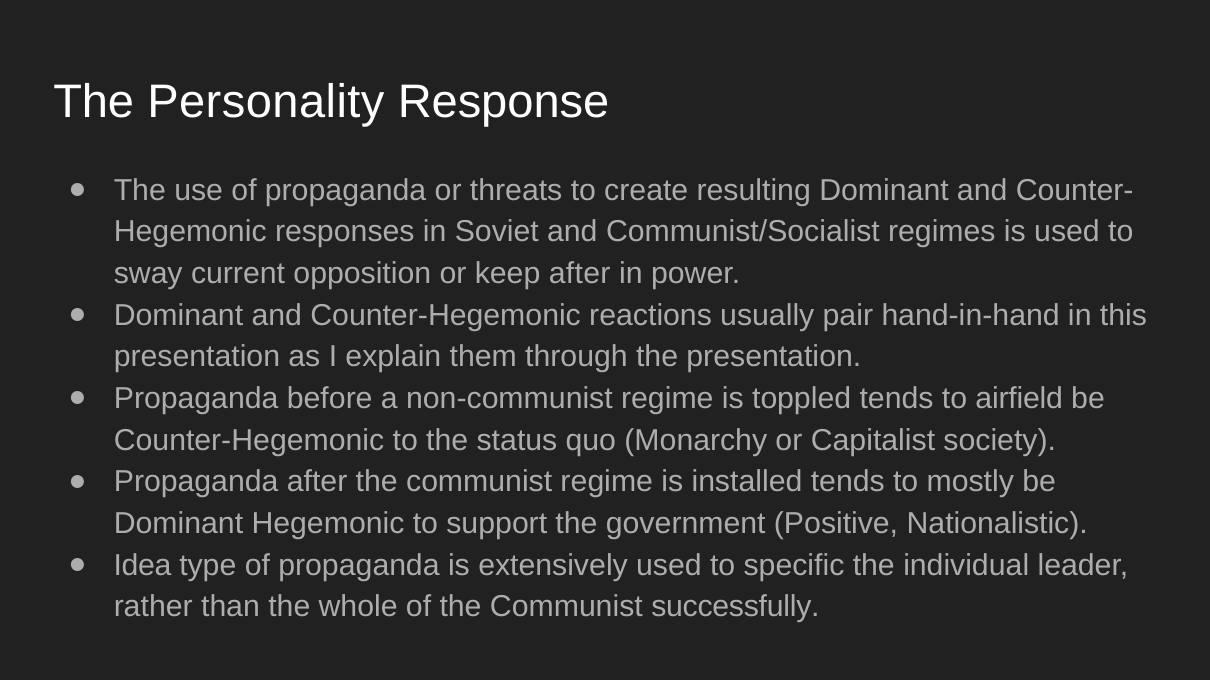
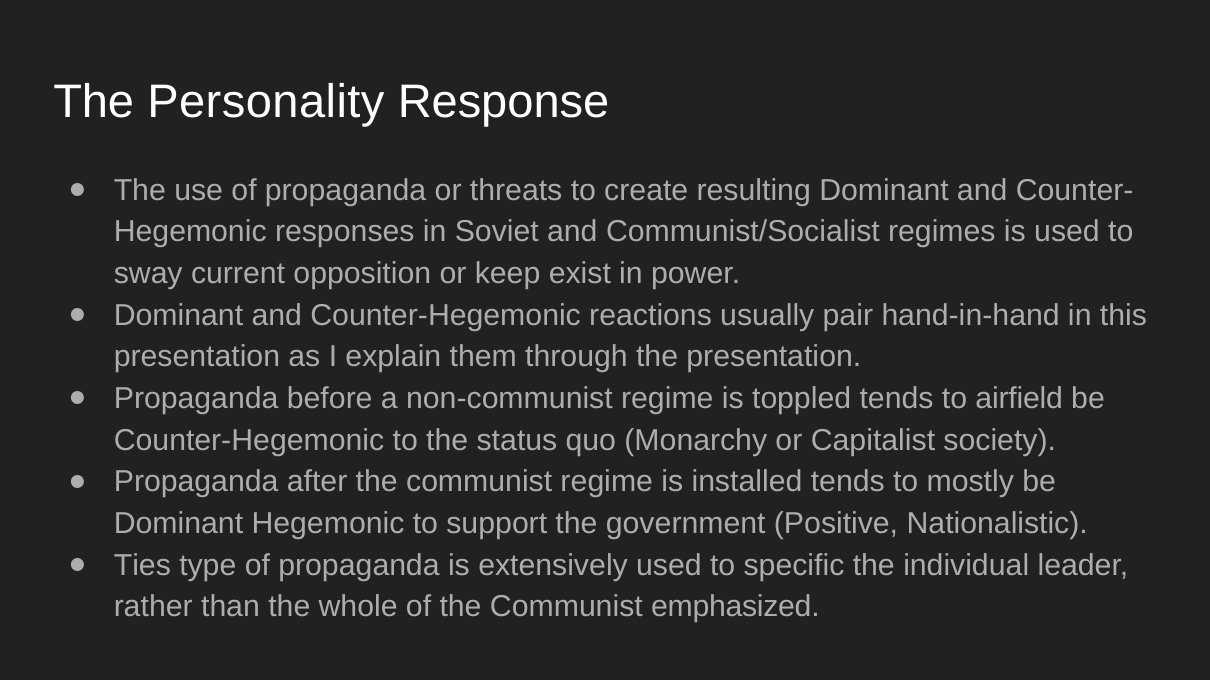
keep after: after -> exist (580, 274)
Idea: Idea -> Ties (142, 566)
successfully: successfully -> emphasized (735, 608)
